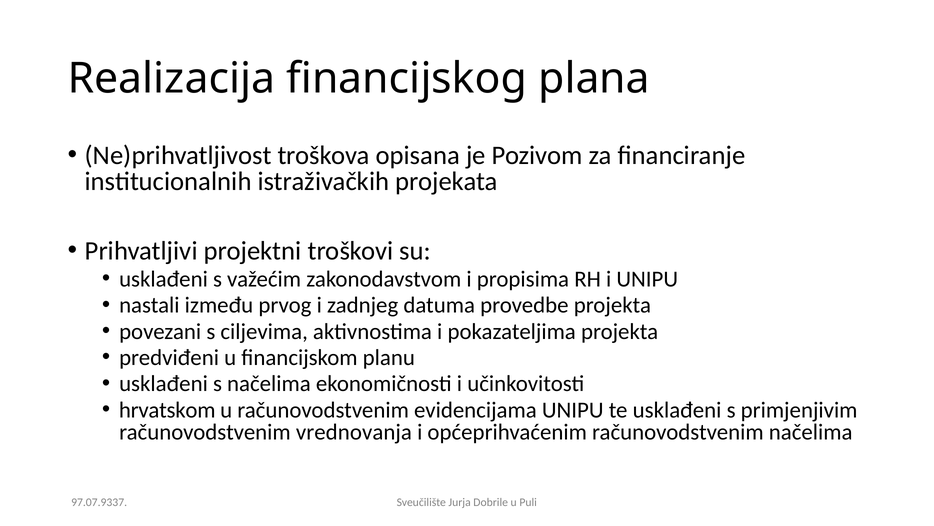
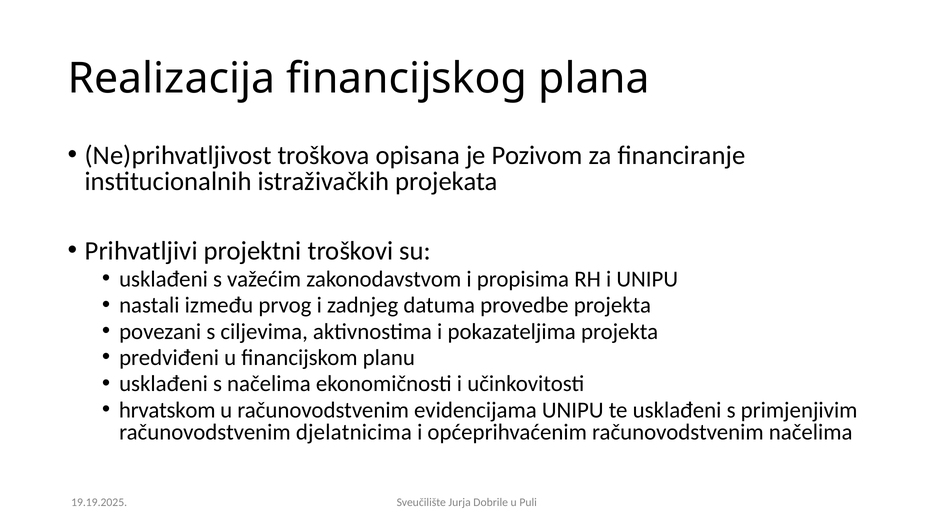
vrednovanja: vrednovanja -> djelatnicima (354, 432)
97.07.9337: 97.07.9337 -> 19.19.2025 (99, 502)
